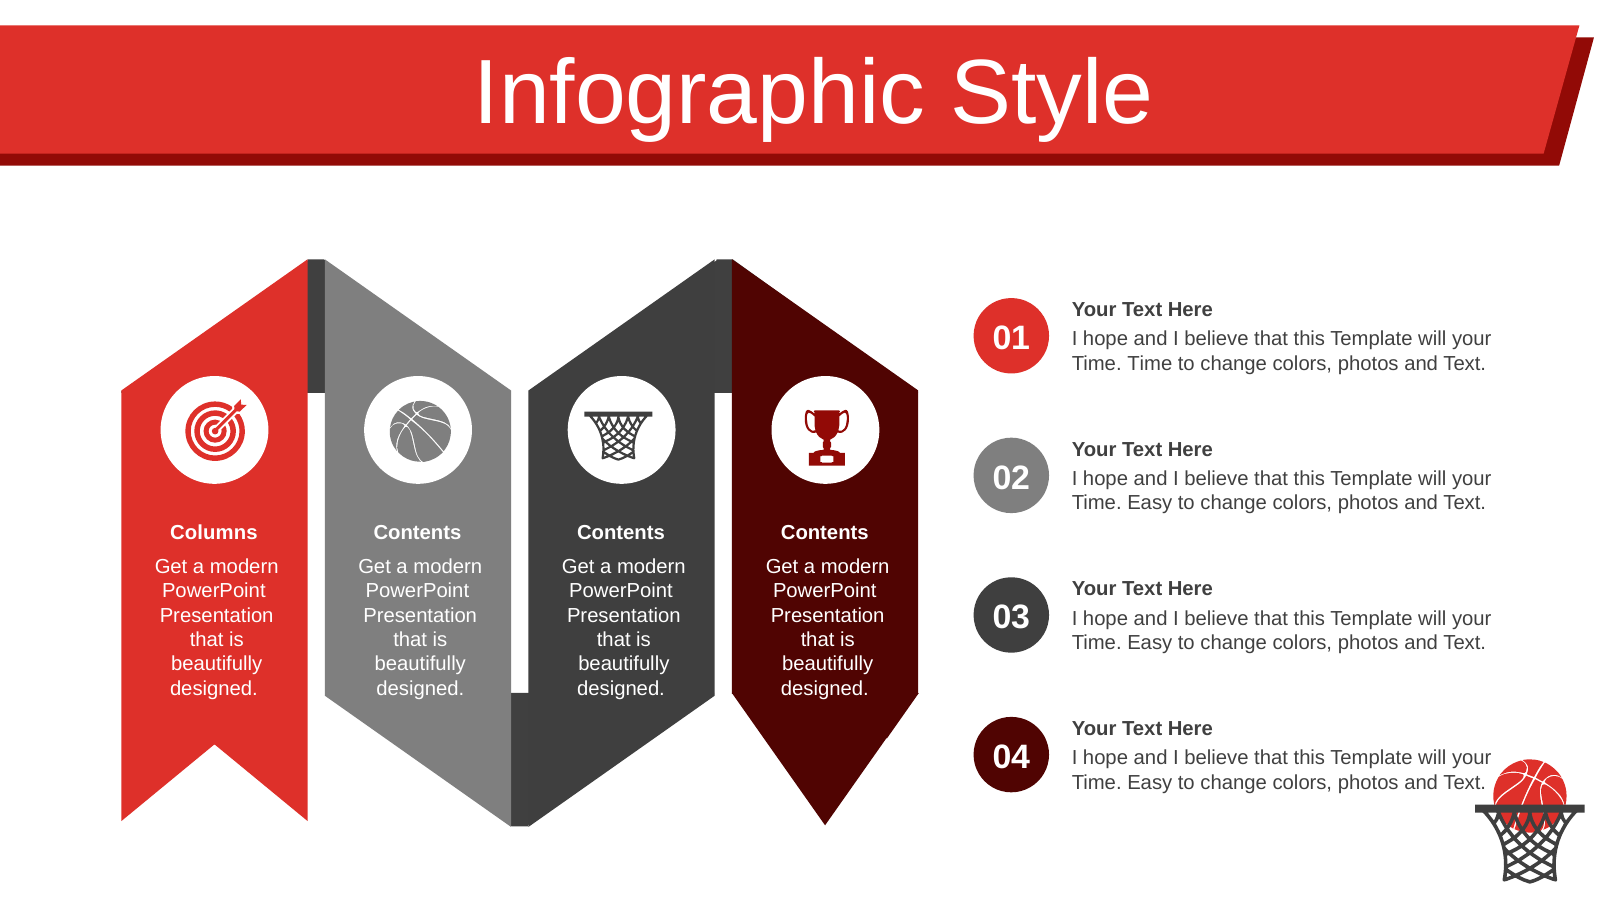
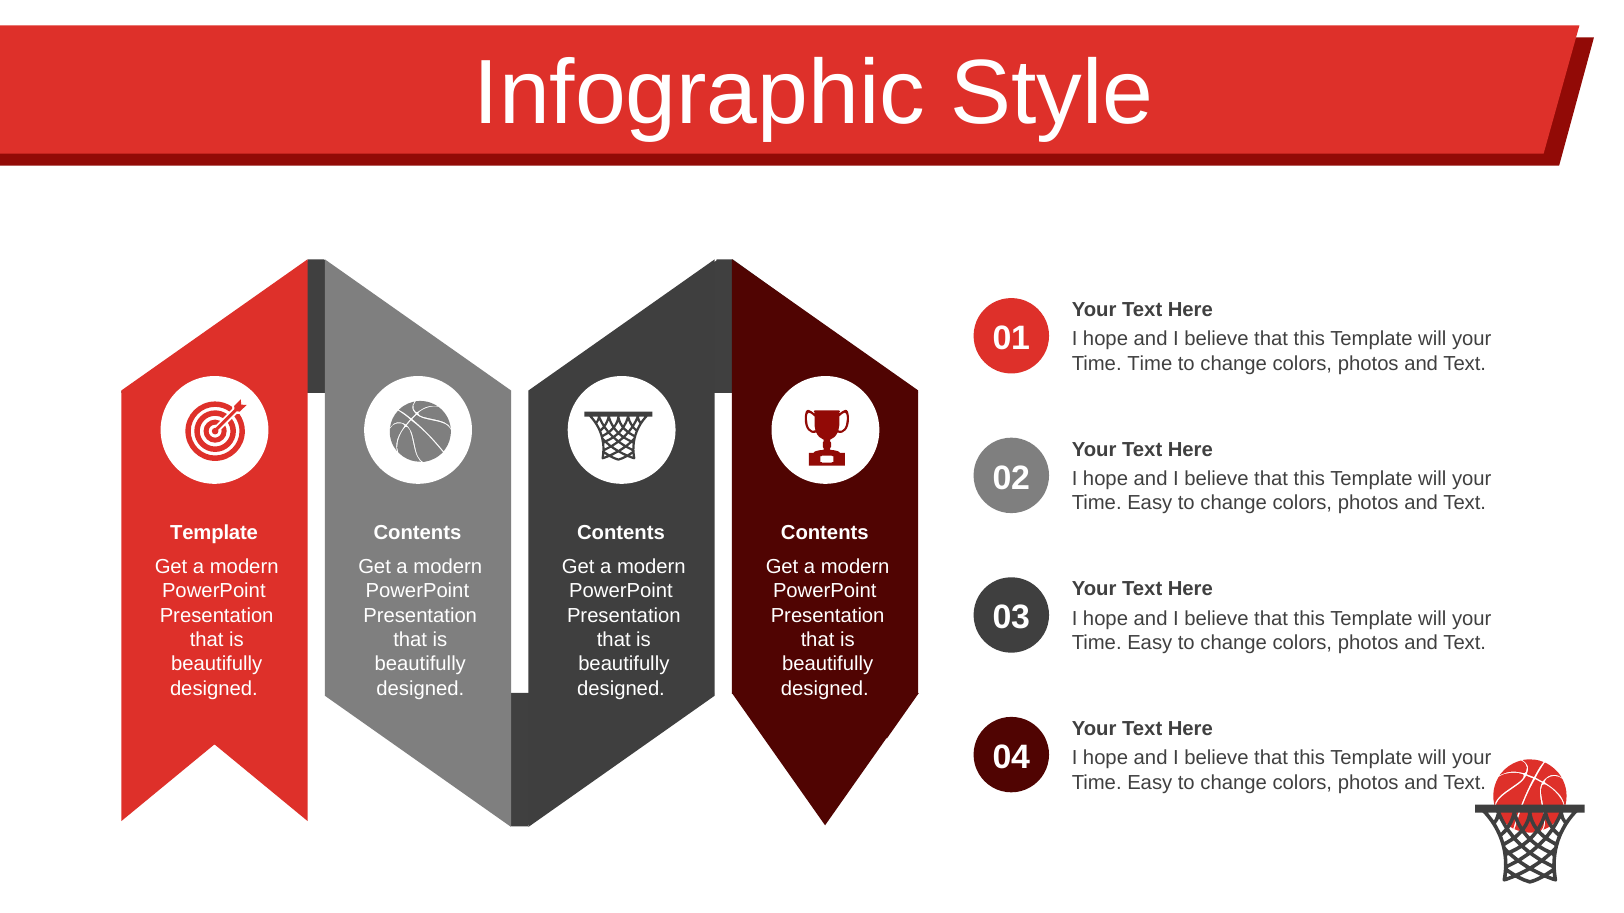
Columns: Columns -> Template (214, 533)
